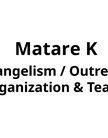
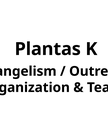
Matare: Matare -> Plantas (48, 49)
